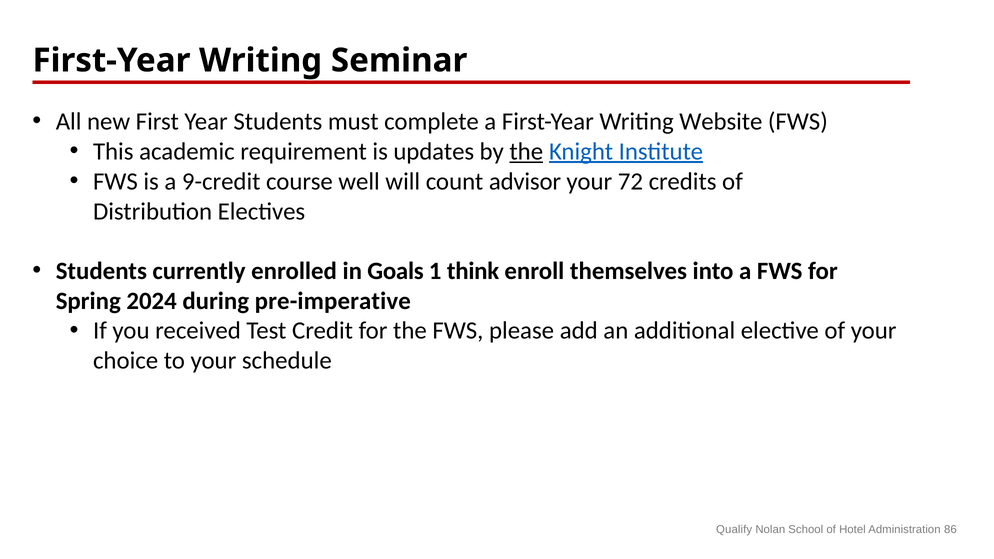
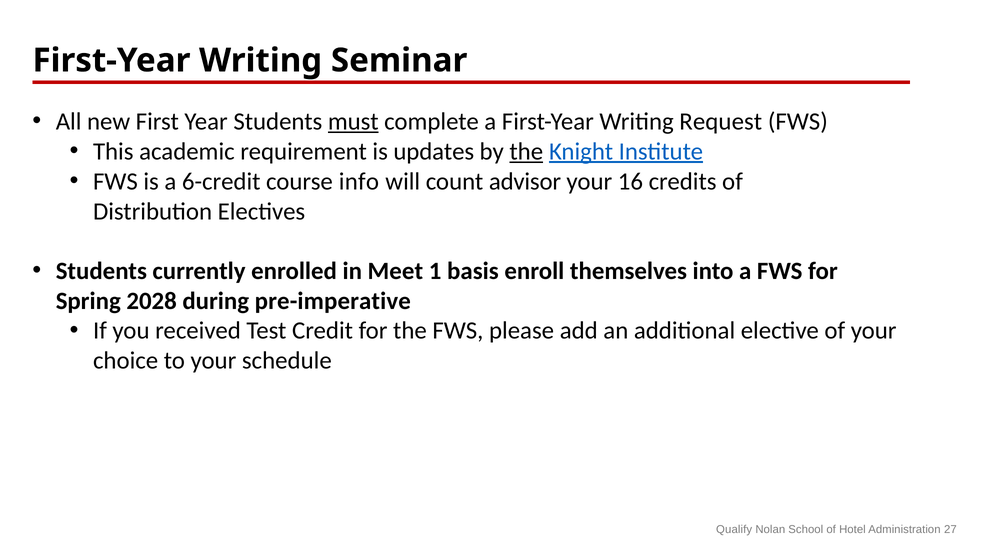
must underline: none -> present (353, 122)
Website: Website -> Request (721, 122)
9-credit: 9-credit -> 6-credit (221, 182)
well: well -> info (359, 182)
72: 72 -> 16 (630, 182)
Goals: Goals -> Meet (395, 271)
think: think -> basis (473, 271)
2024: 2024 -> 2028 (152, 301)
86: 86 -> 27 (950, 530)
